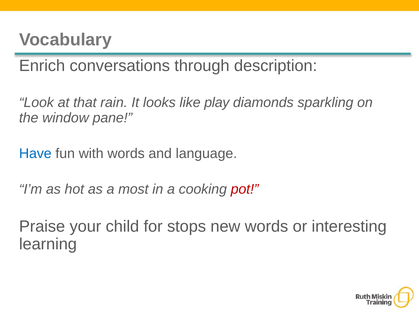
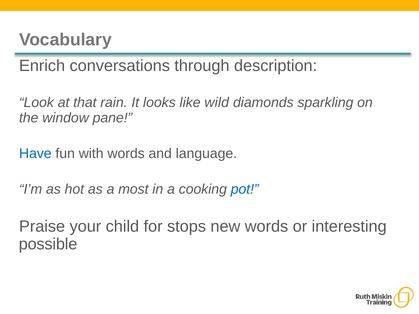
play: play -> wild (217, 103)
pot colour: red -> blue (245, 189)
learning: learning -> possible (48, 244)
